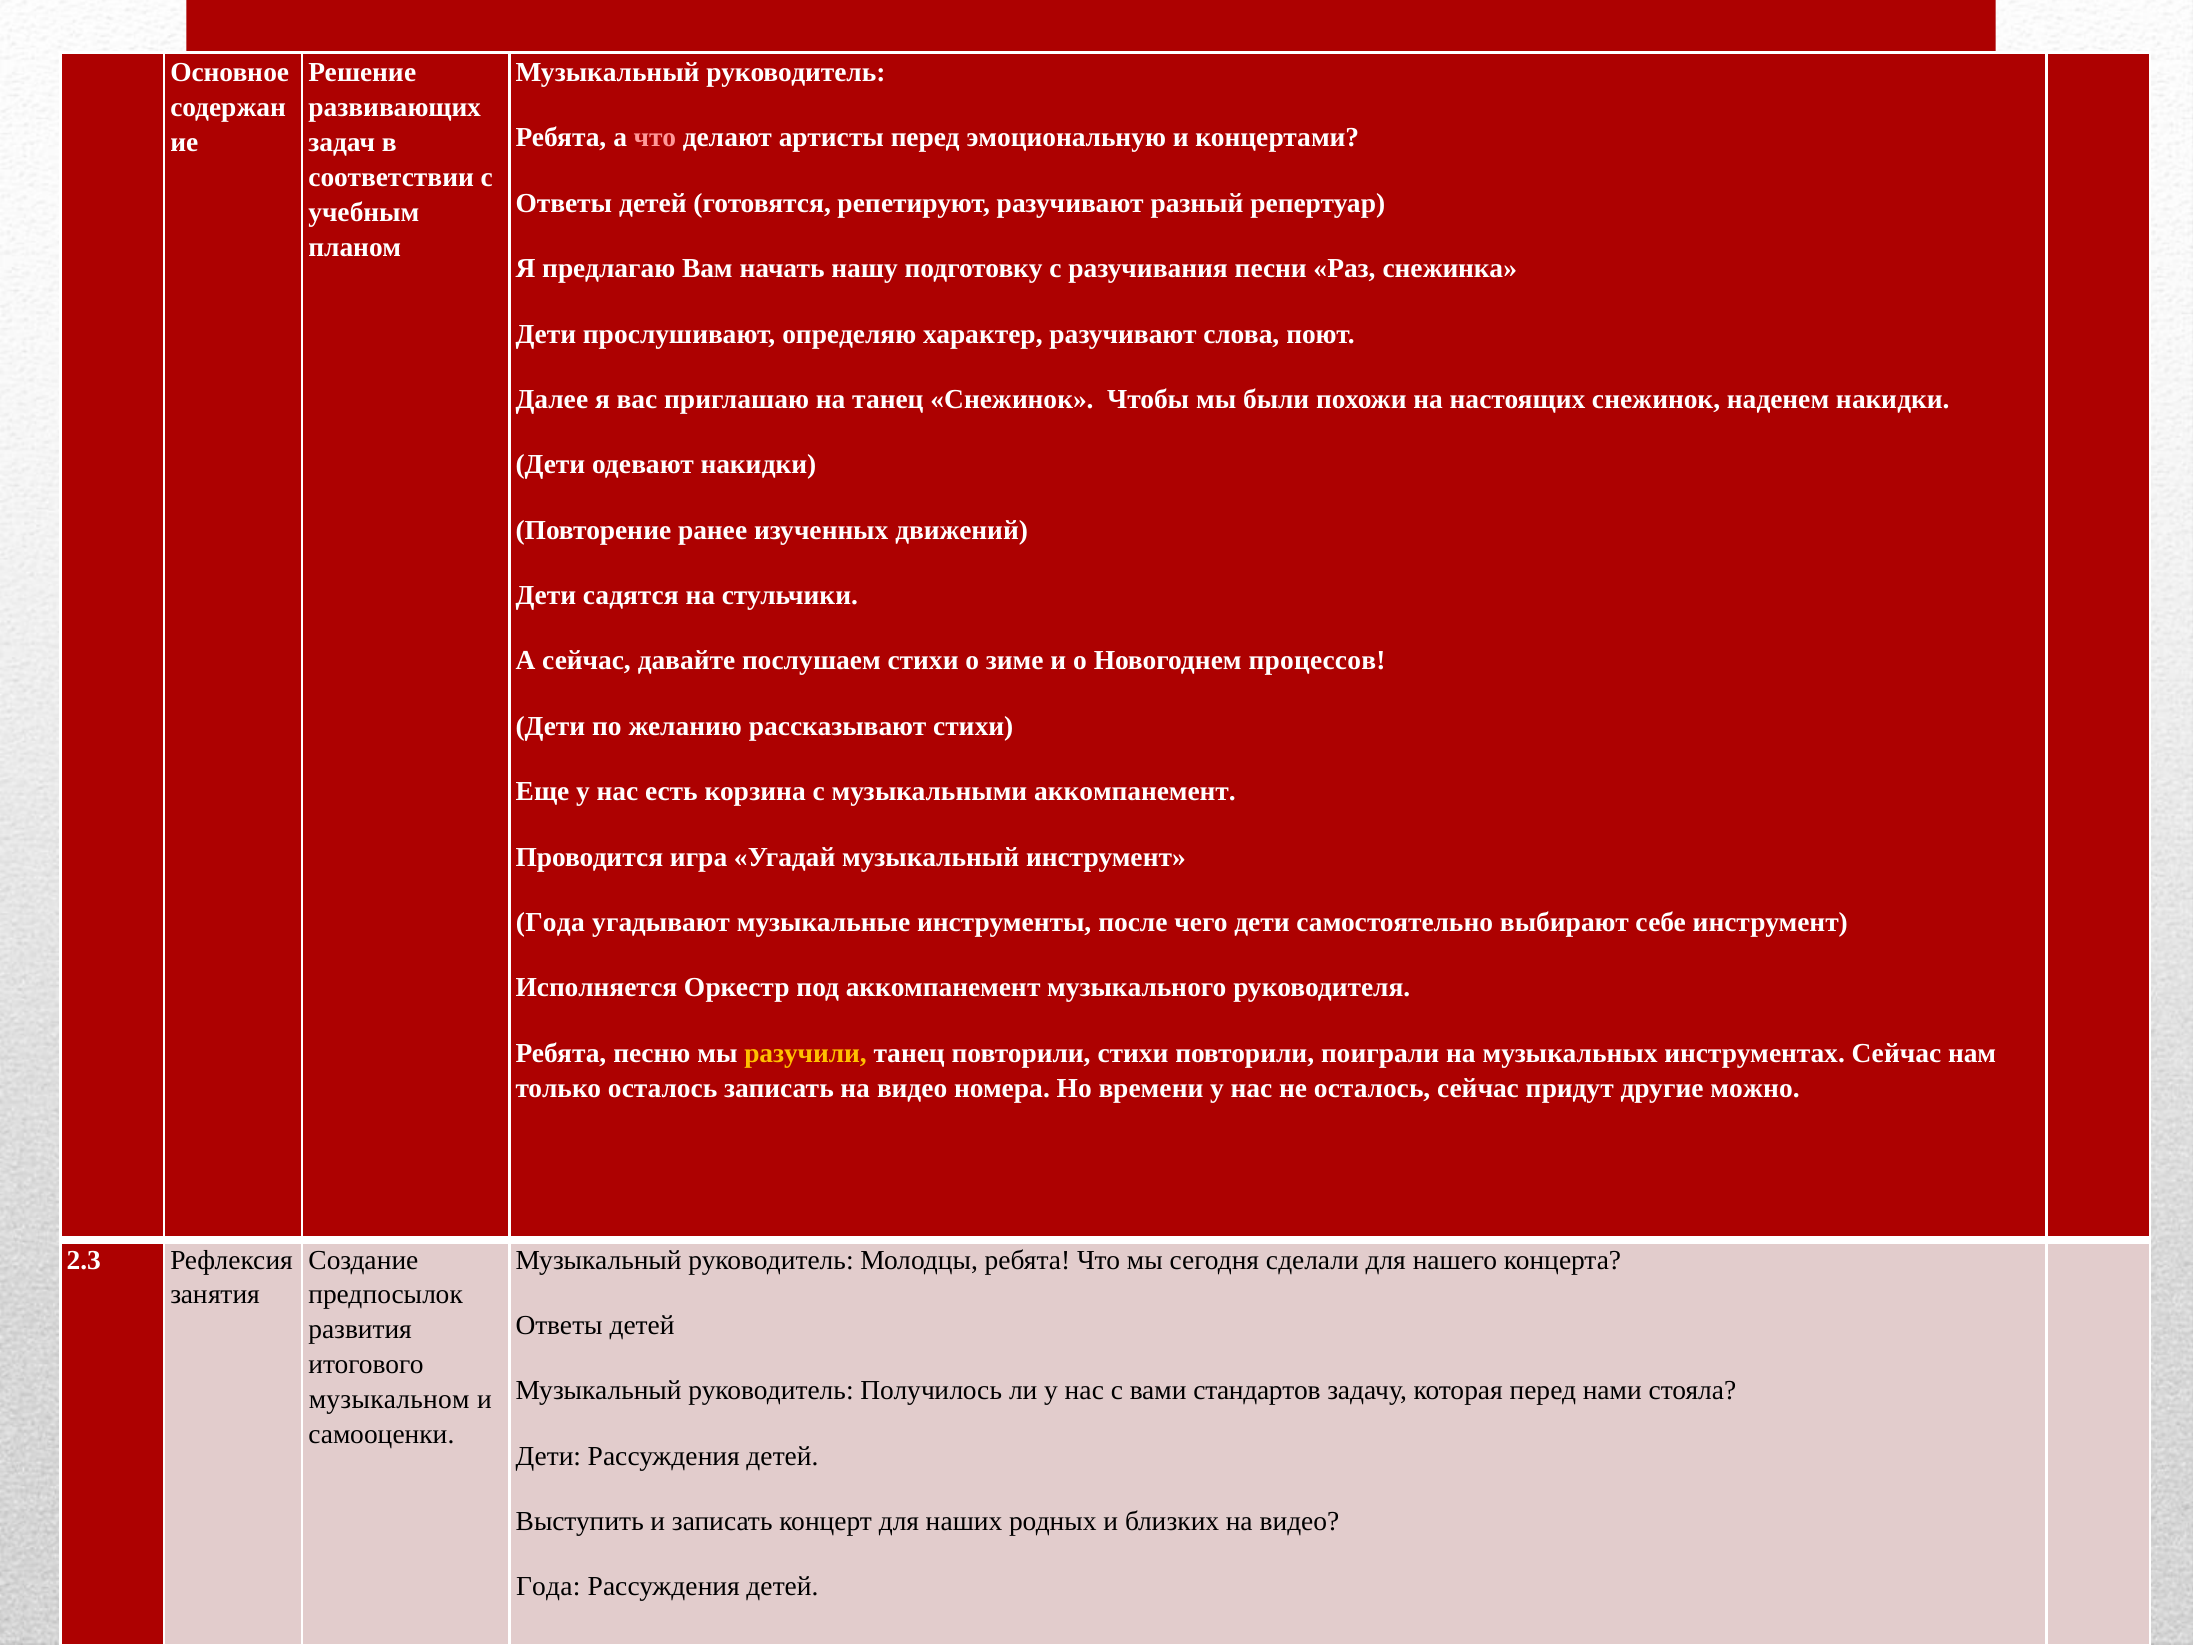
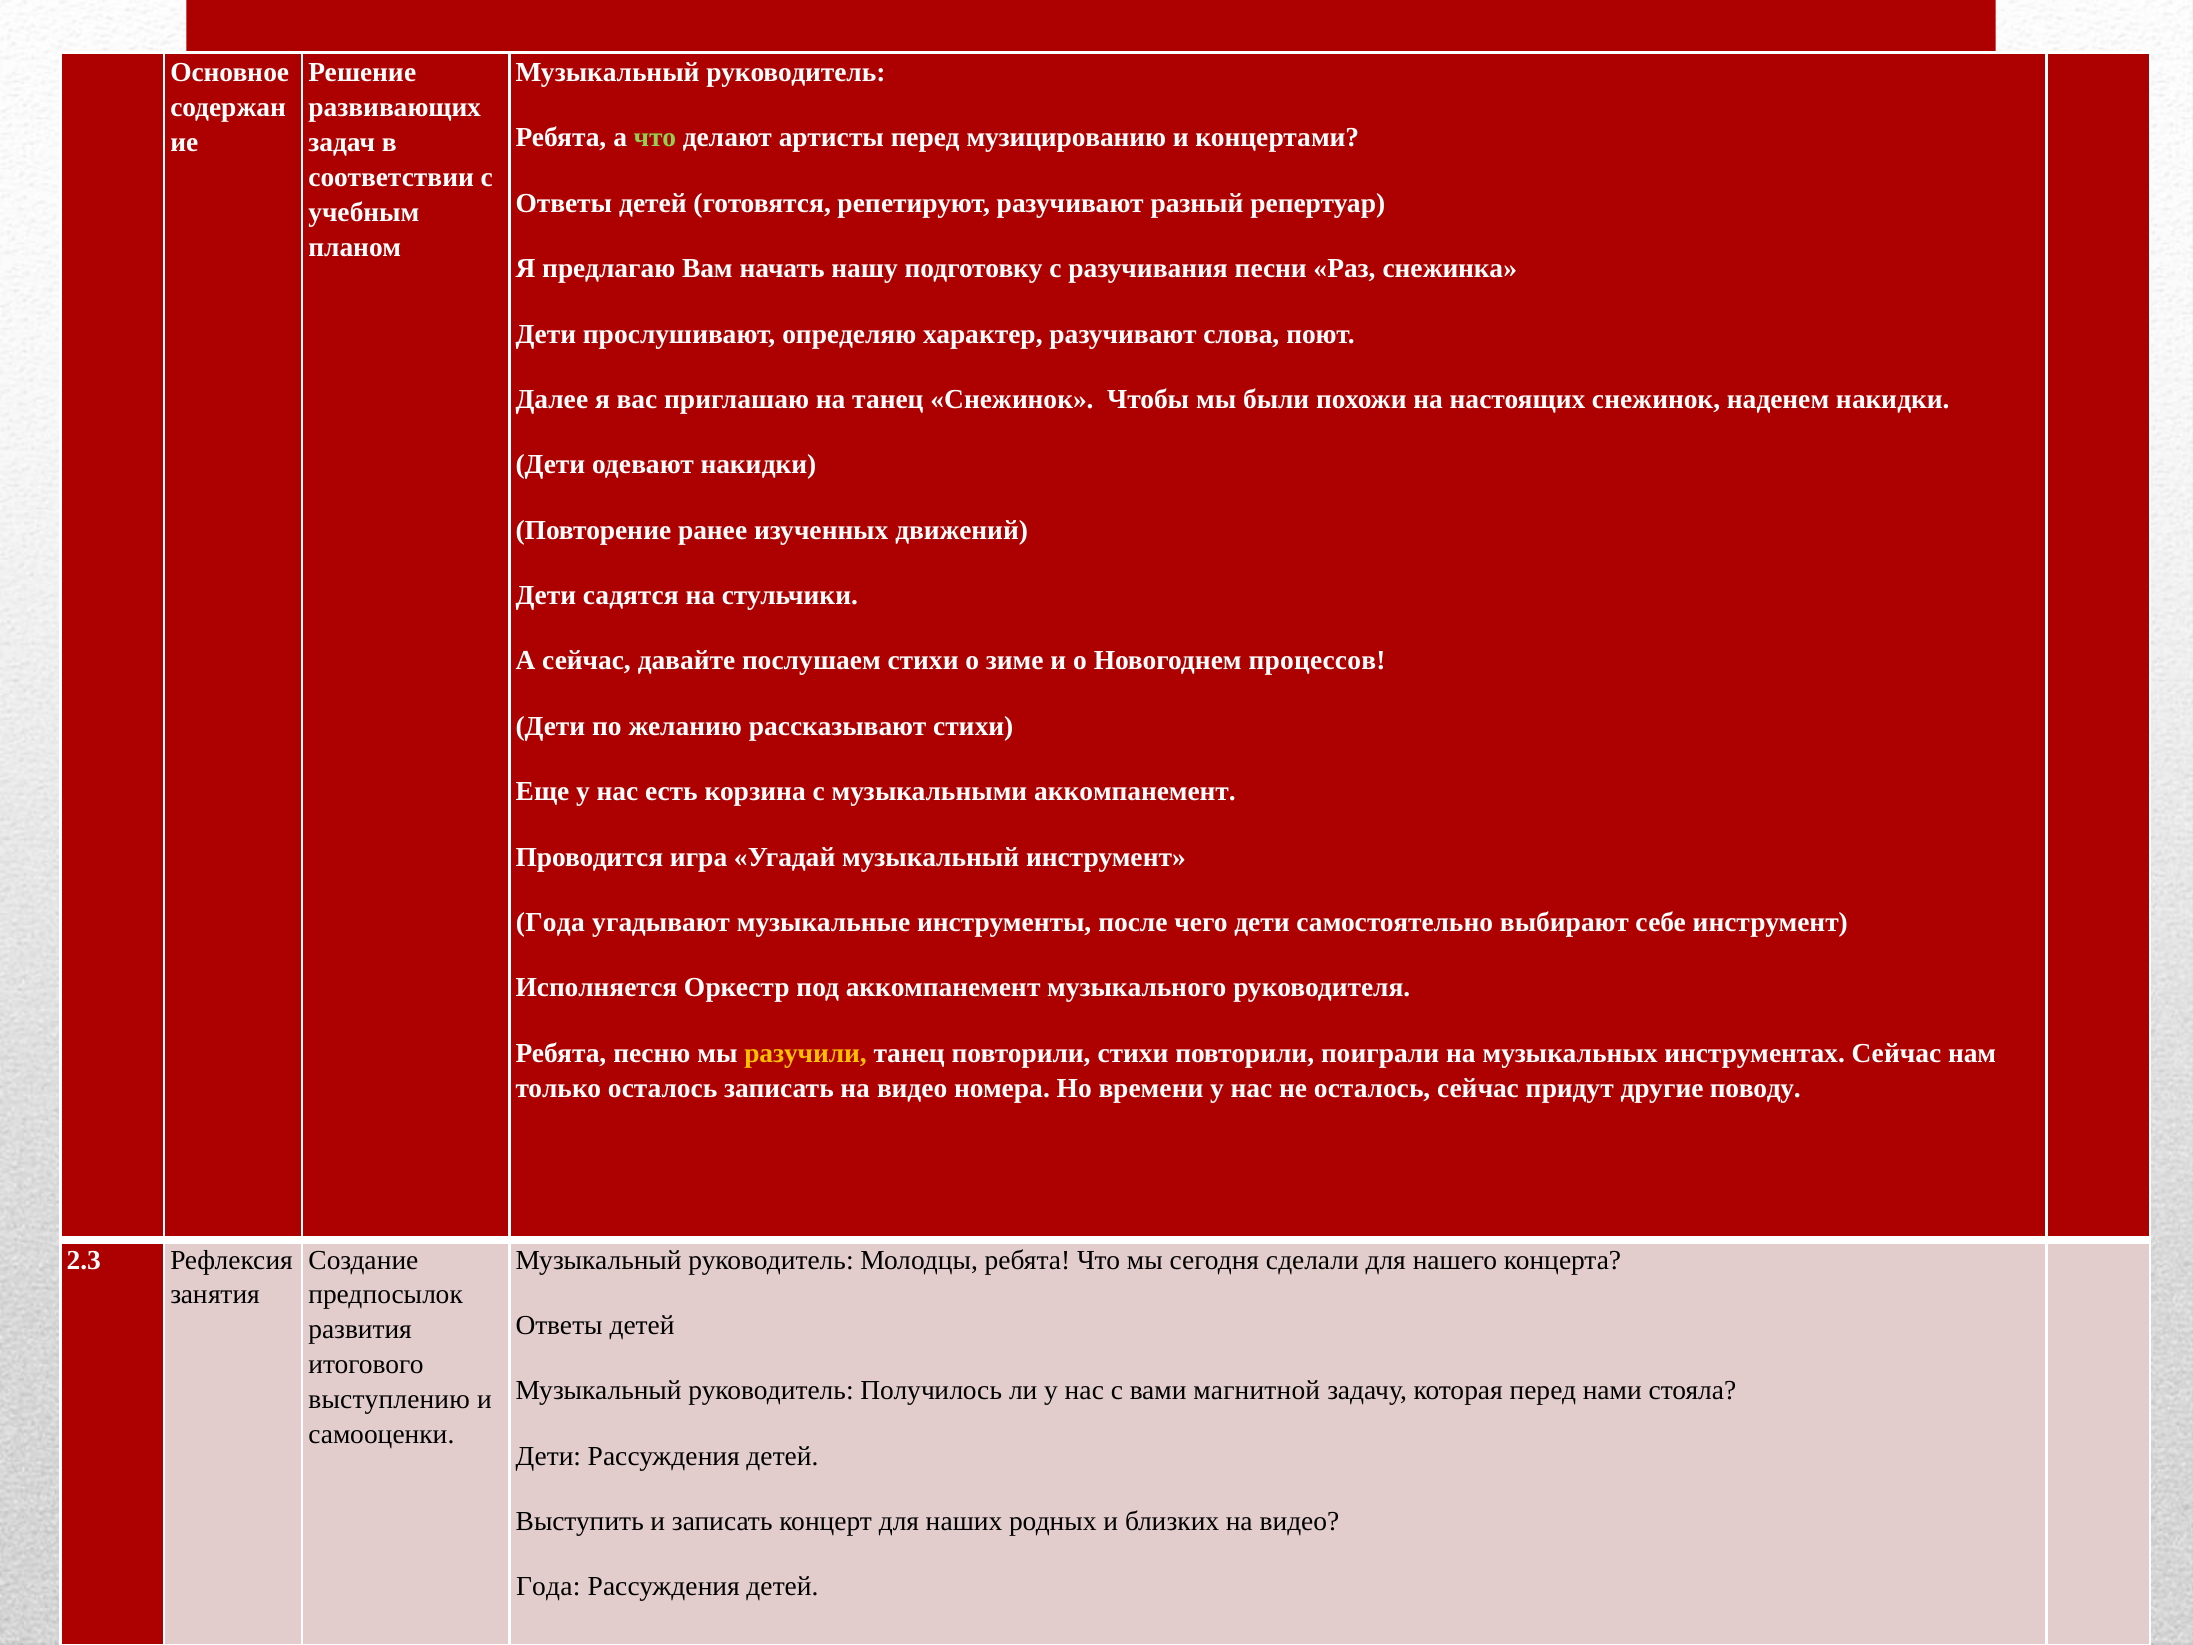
что colour: pink -> light green (655, 138)
эмоциональную: эмоциональную -> музицированию (1066, 138)
можно: можно -> поводу (1755, 1088)
стандартов: стандартов -> магнитной (1257, 1391)
музыкальном: музыкальном -> выступлению (389, 1399)
